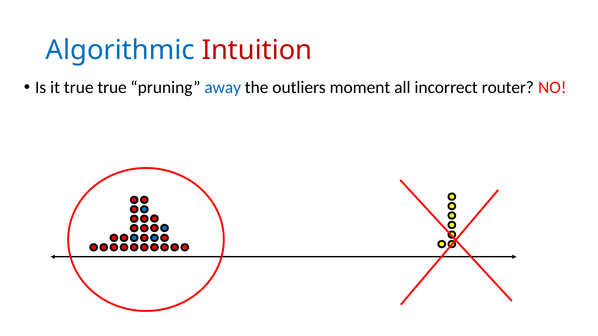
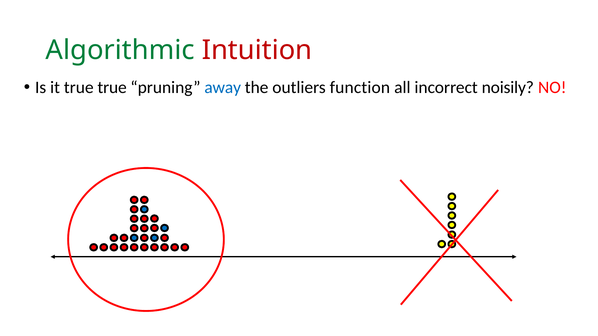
Algorithmic colour: blue -> green (120, 50)
moment: moment -> function (360, 87)
router: router -> noisily (508, 87)
